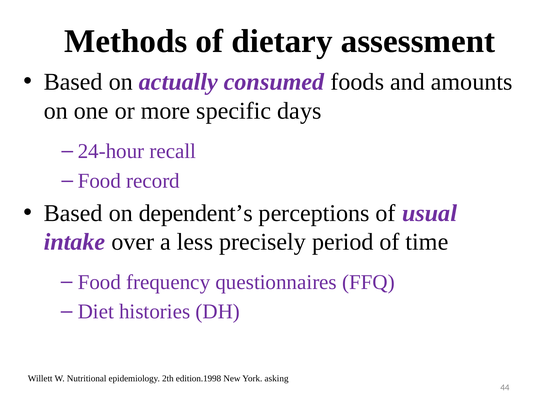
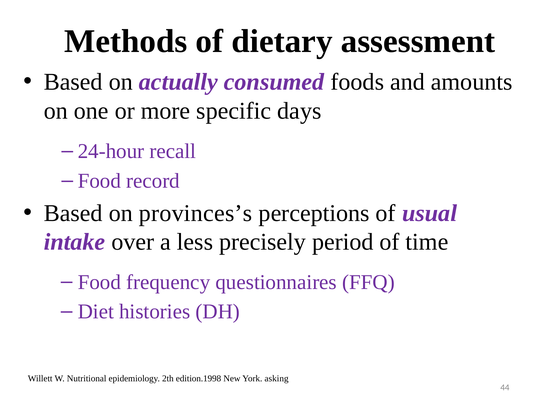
dependent’s: dependent’s -> provinces’s (196, 213)
